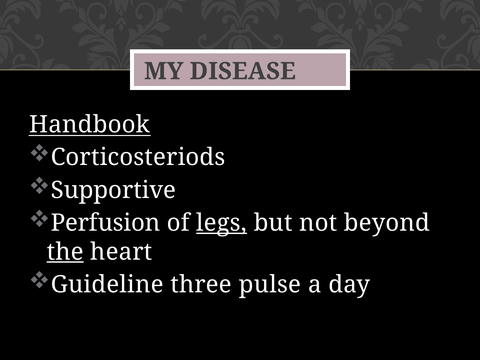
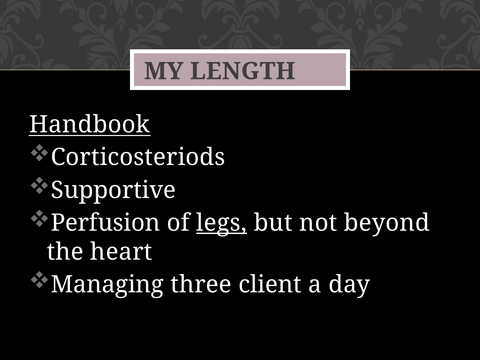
DISEASE: DISEASE -> LENGTH (243, 71)
the underline: present -> none (65, 252)
Guideline: Guideline -> Managing (107, 285)
pulse: pulse -> client (270, 285)
